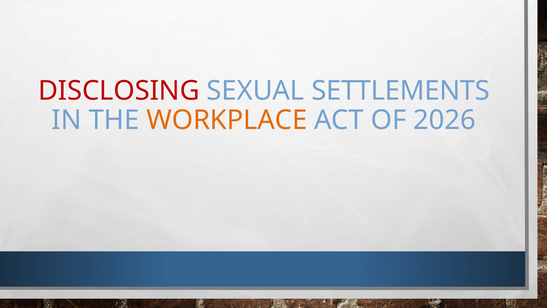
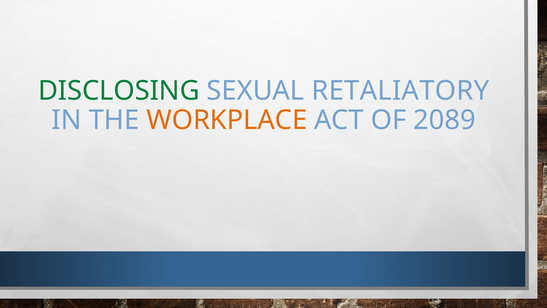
DISCLOSING colour: red -> green (119, 91)
SETTLEMENTS: SETTLEMENTS -> RETALIATORY (400, 91)
2026: 2026 -> 2089 (445, 120)
